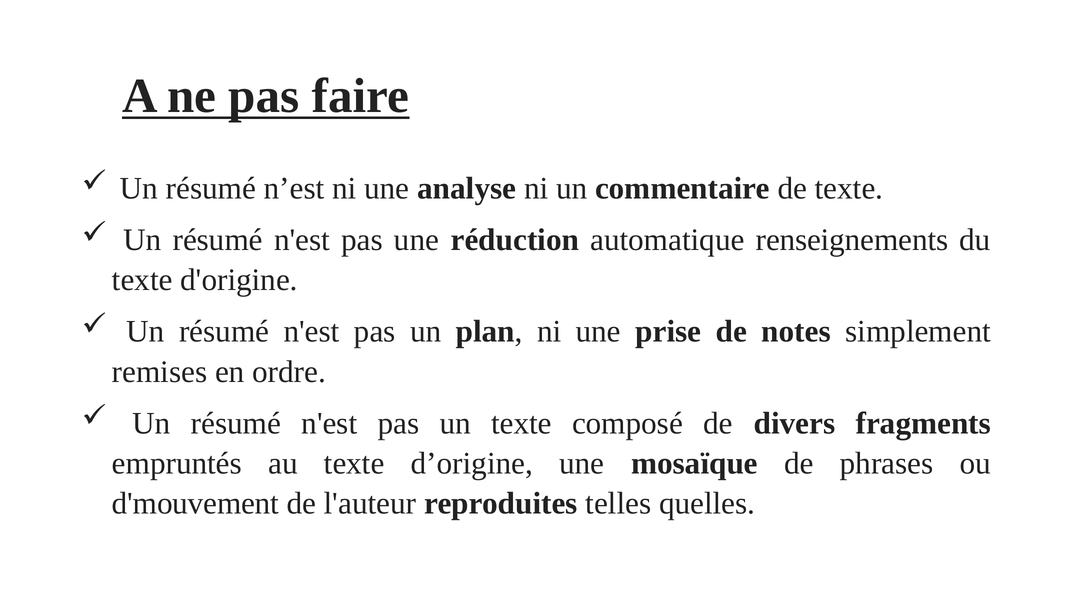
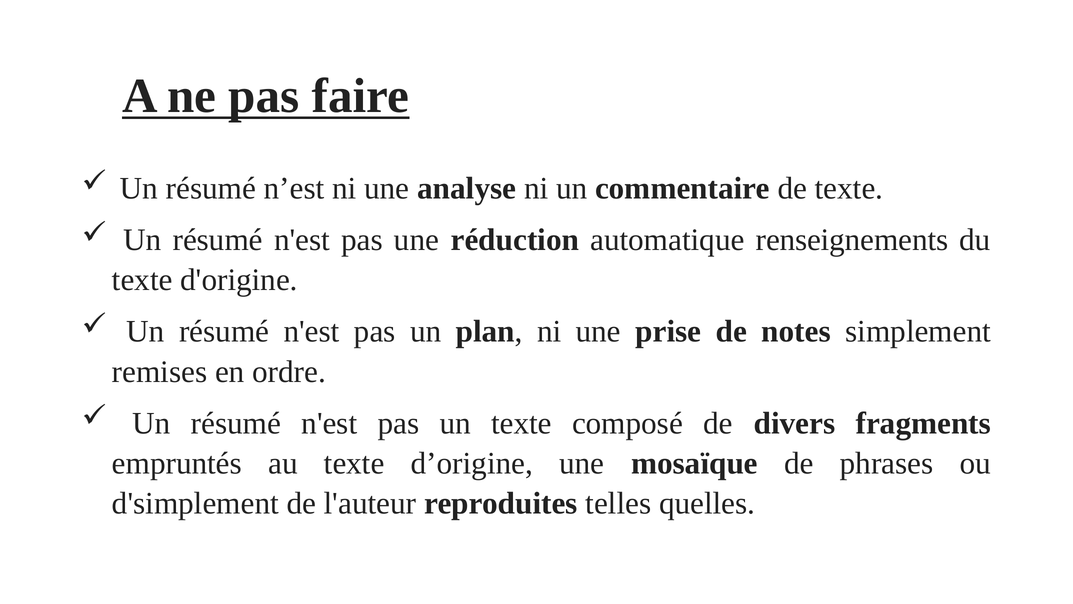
d'mouvement: d'mouvement -> d'simplement (195, 503)
